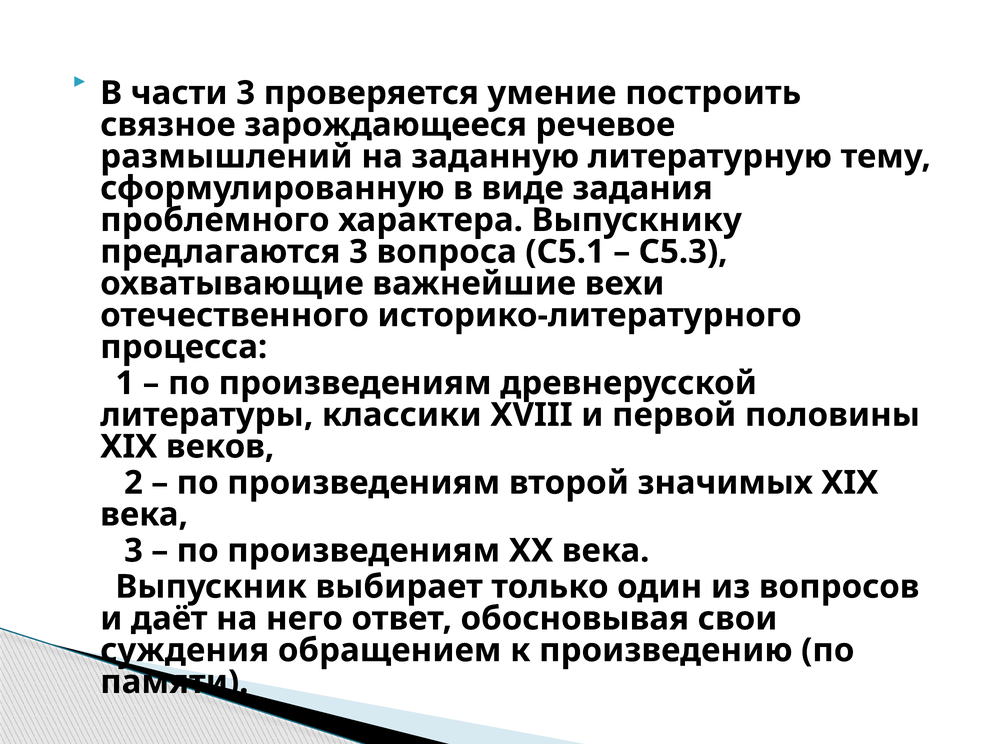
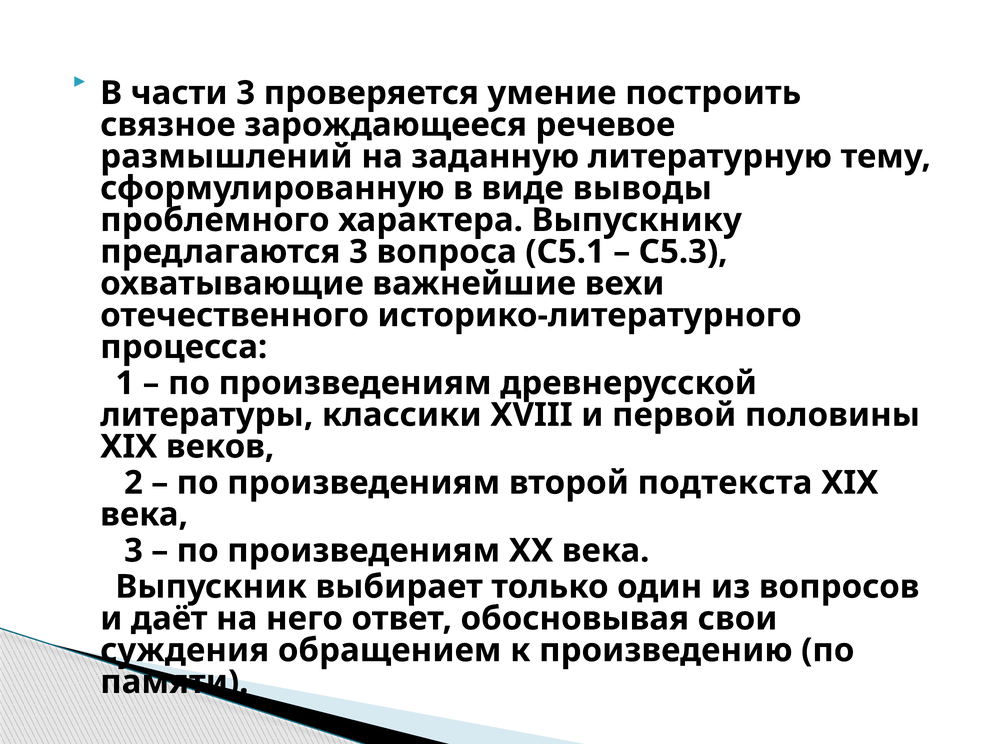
задания: задания -> выводы (642, 188)
значимых: значимых -> подтекста (725, 483)
